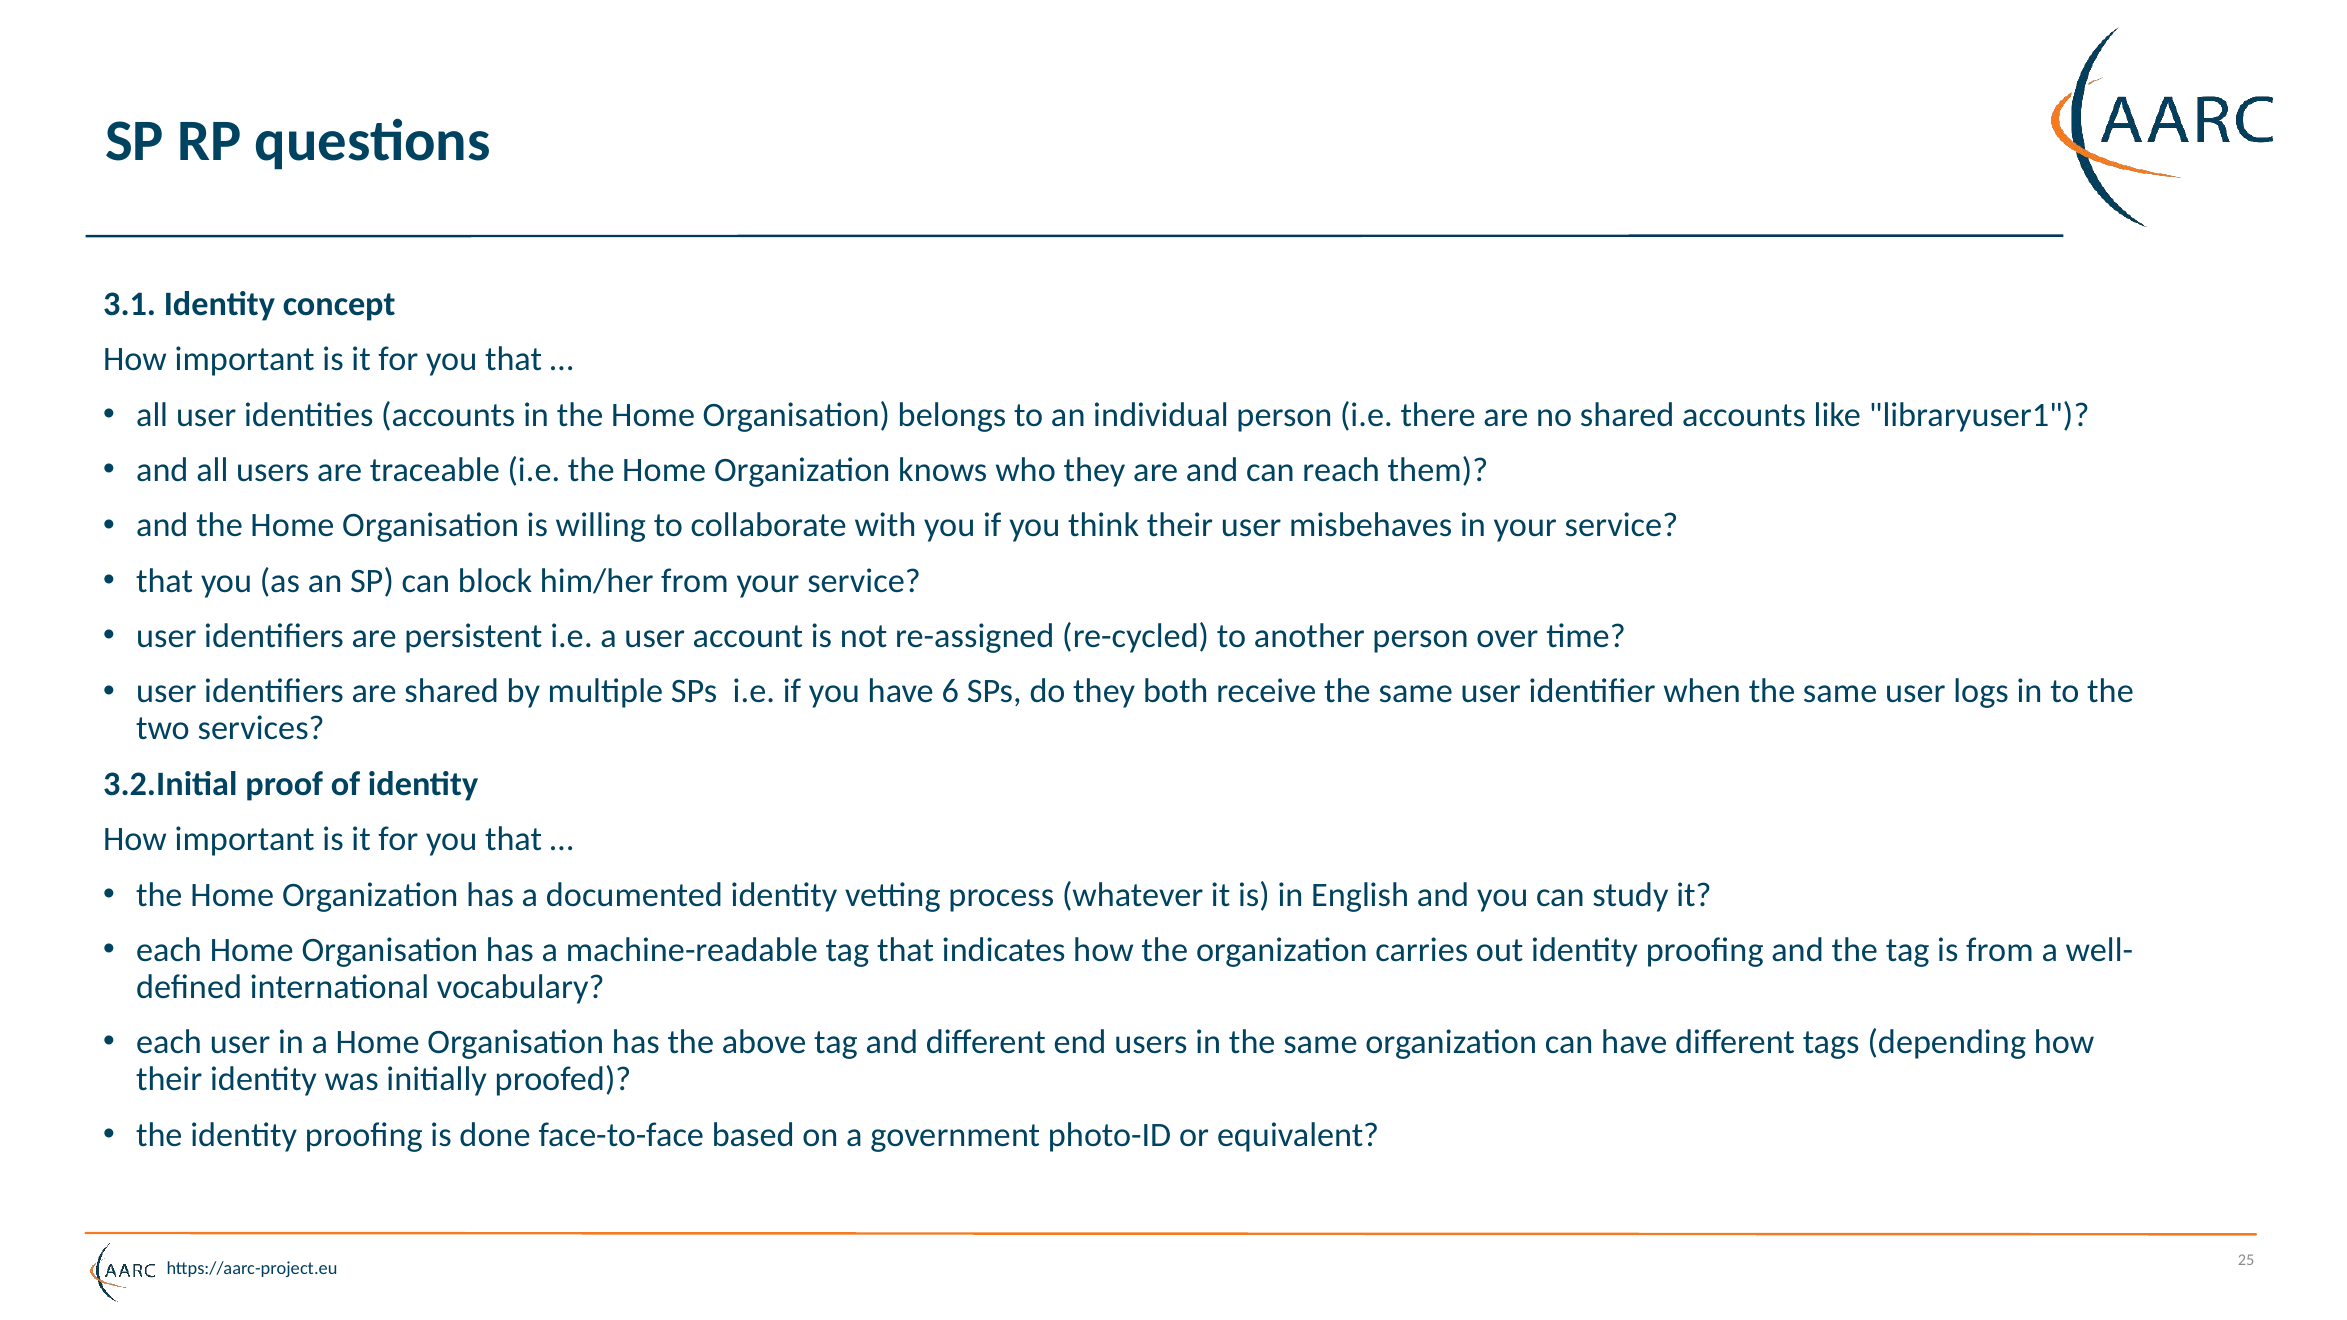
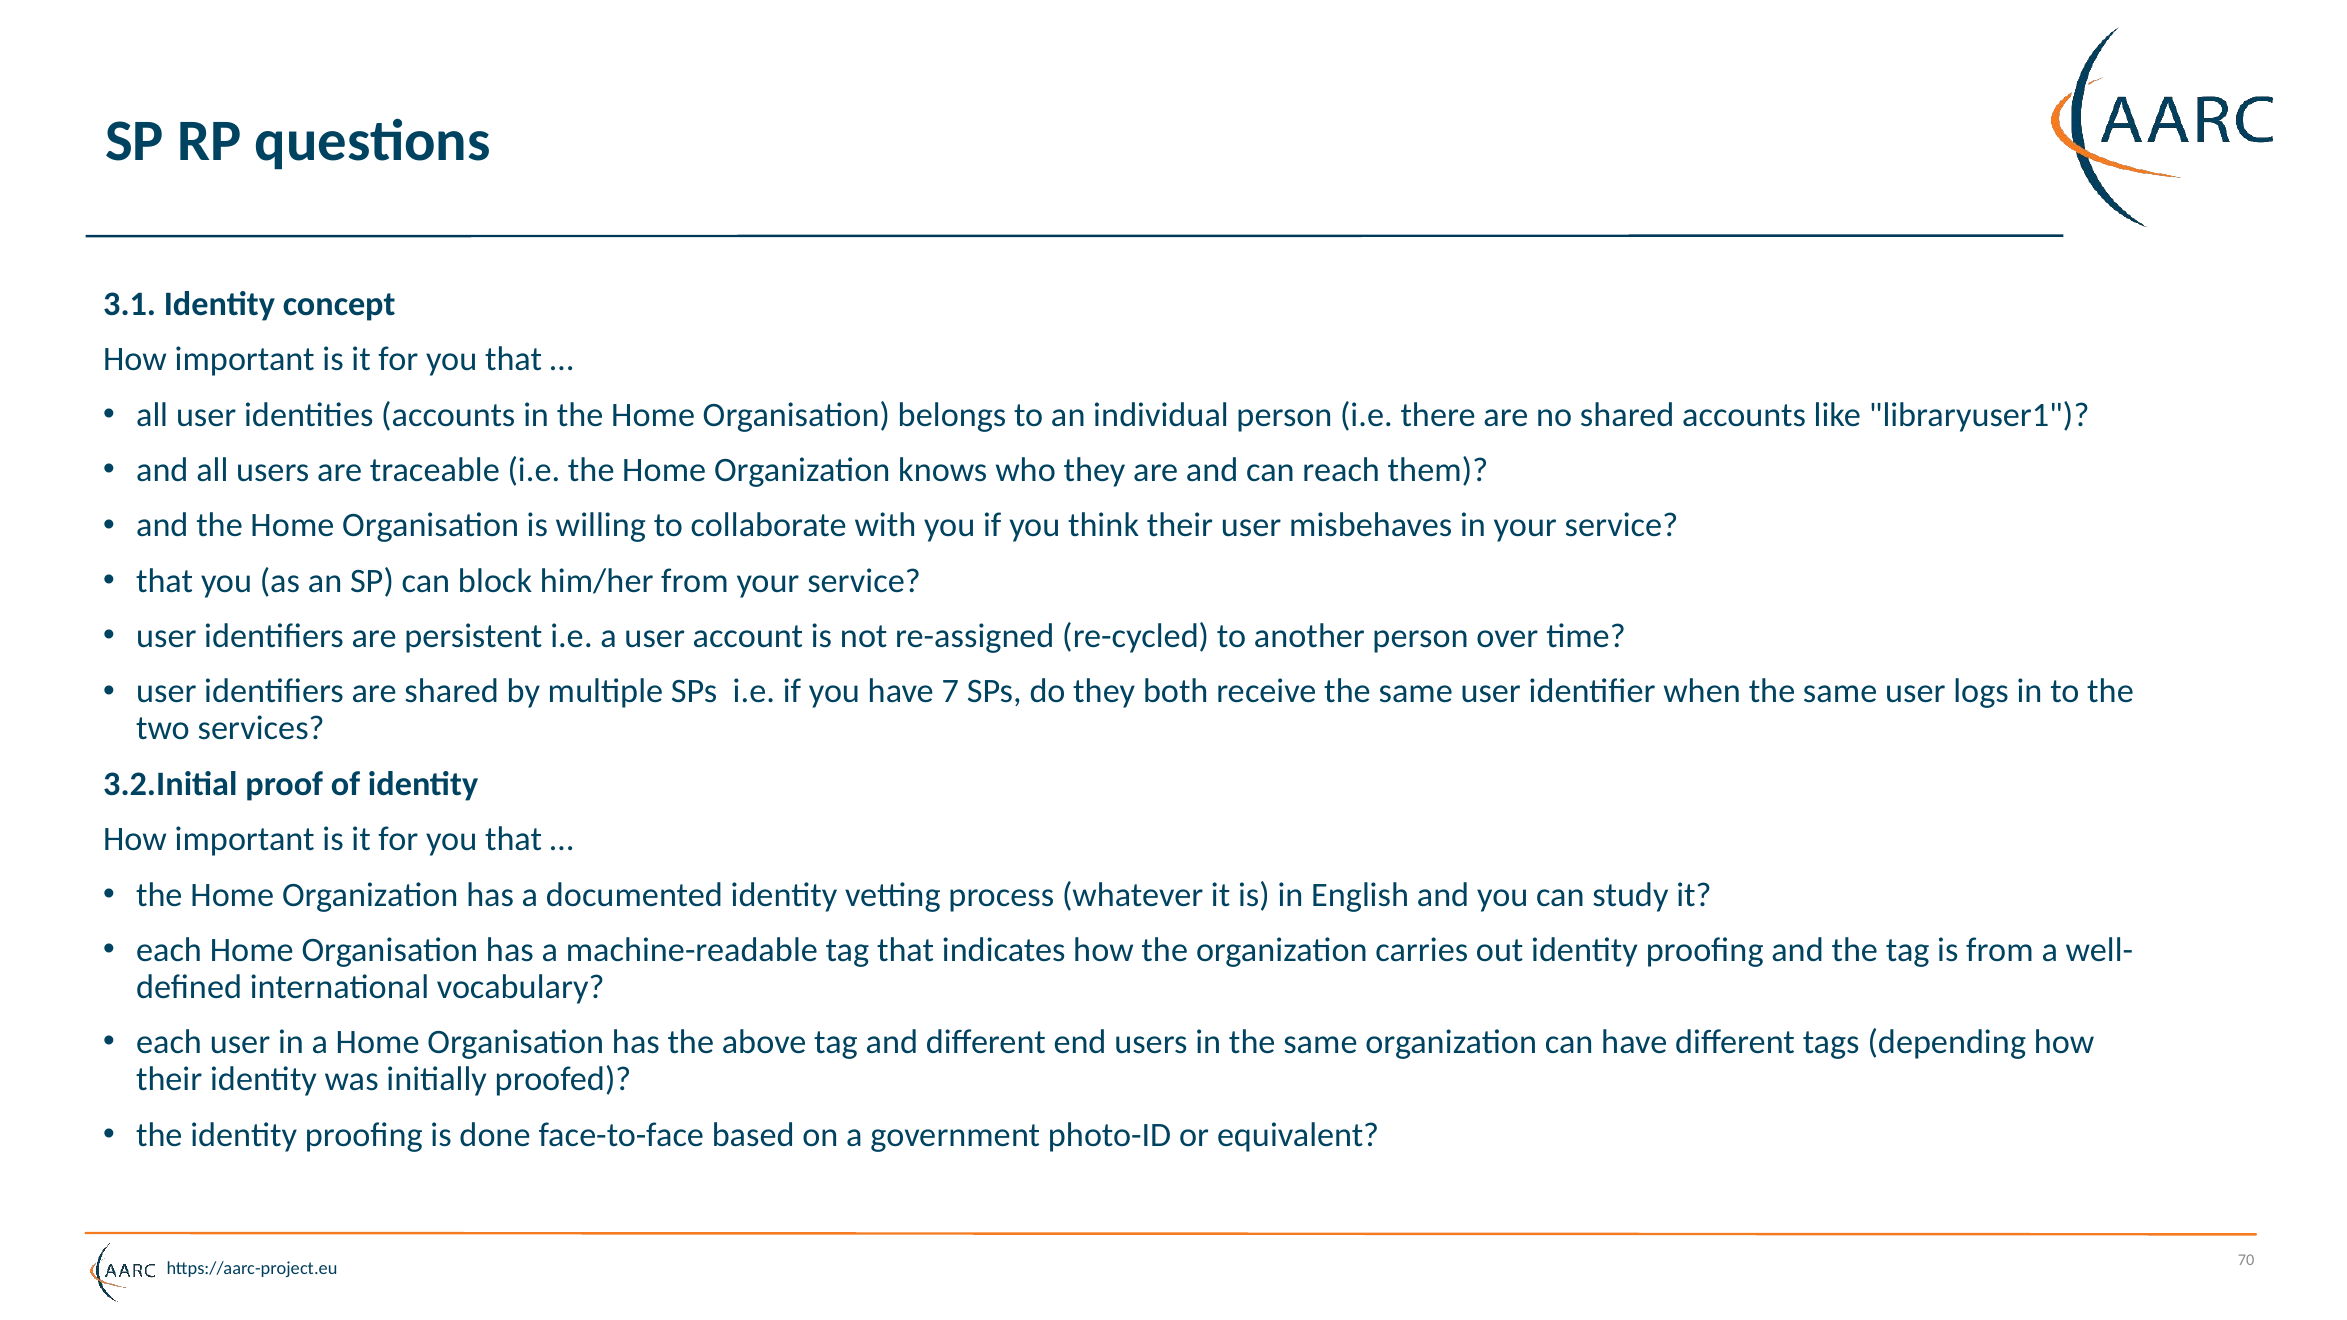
6: 6 -> 7 (950, 692)
25: 25 -> 70 (2246, 1261)
